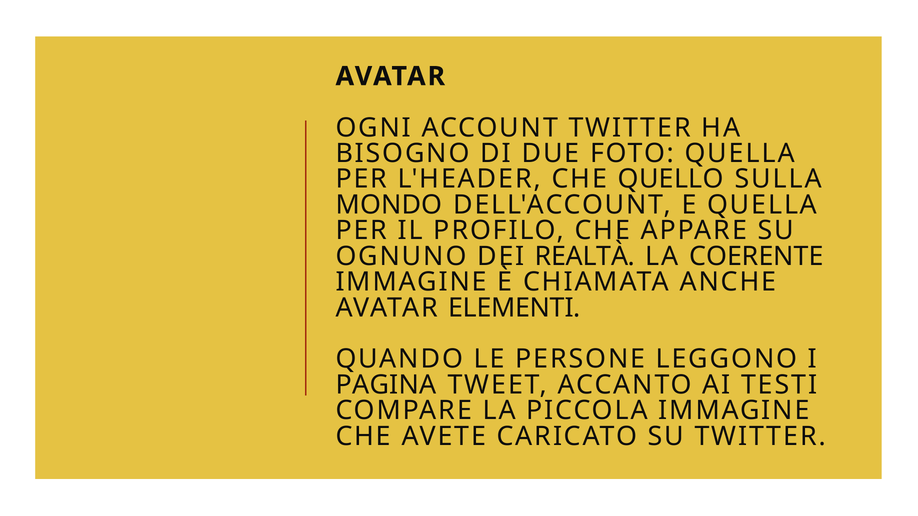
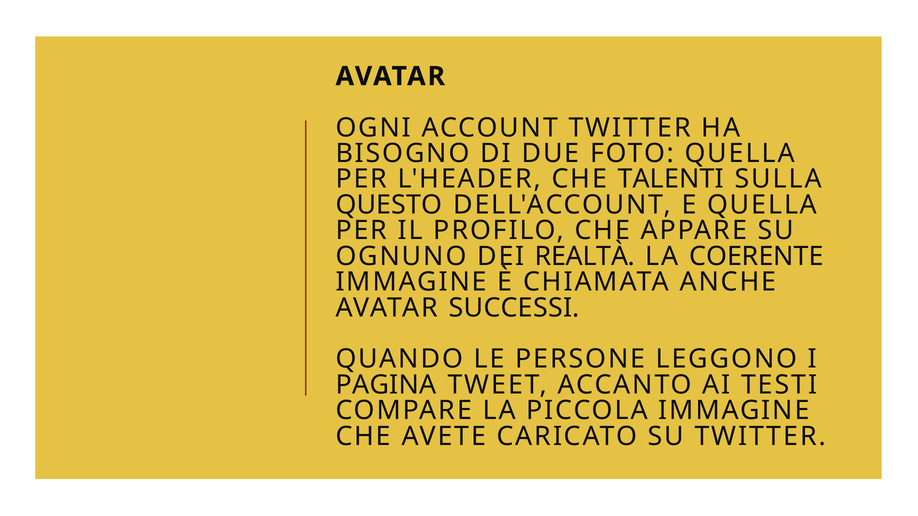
QUELLO: QUELLO -> TALENTI (671, 179)
MONDO: MONDO -> QUESTO (389, 205)
ELEMENTI: ELEMENTI -> SUCCESSI (514, 308)
